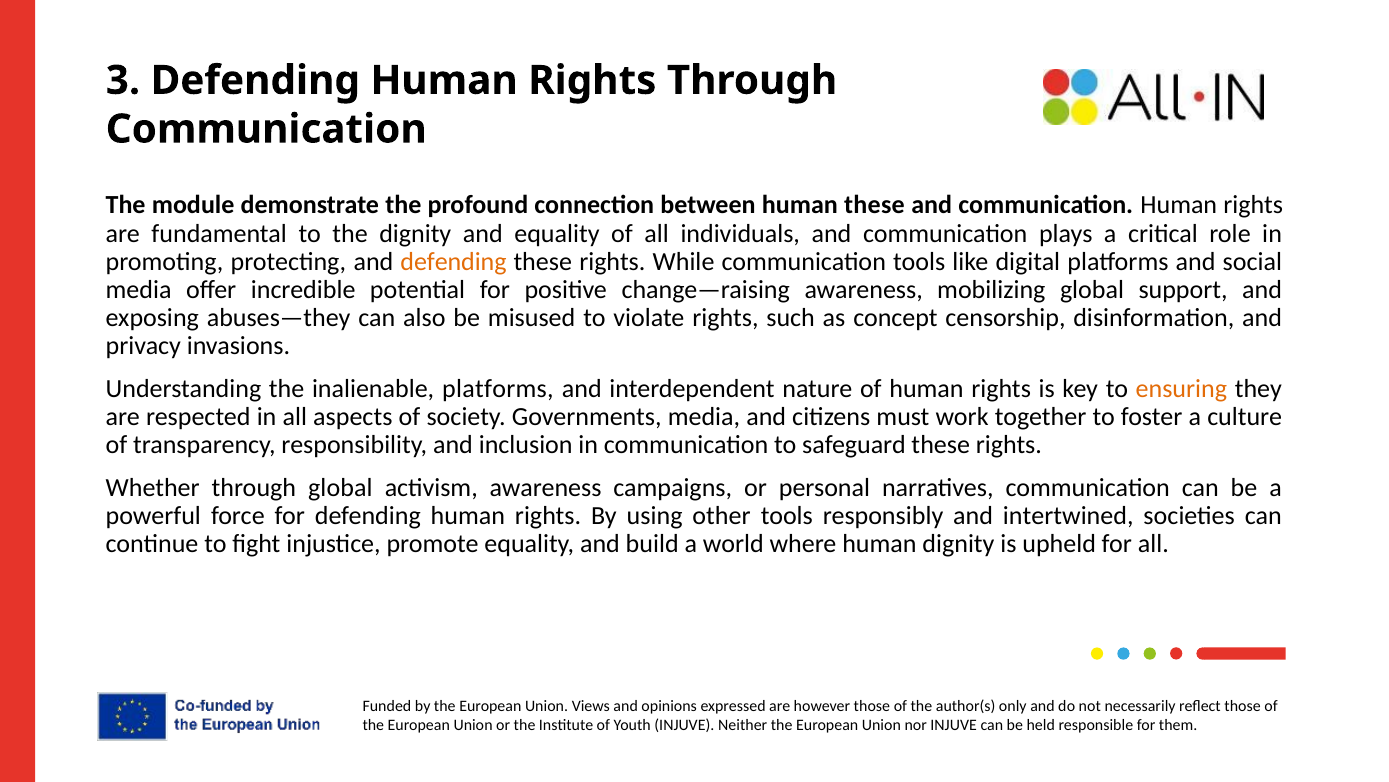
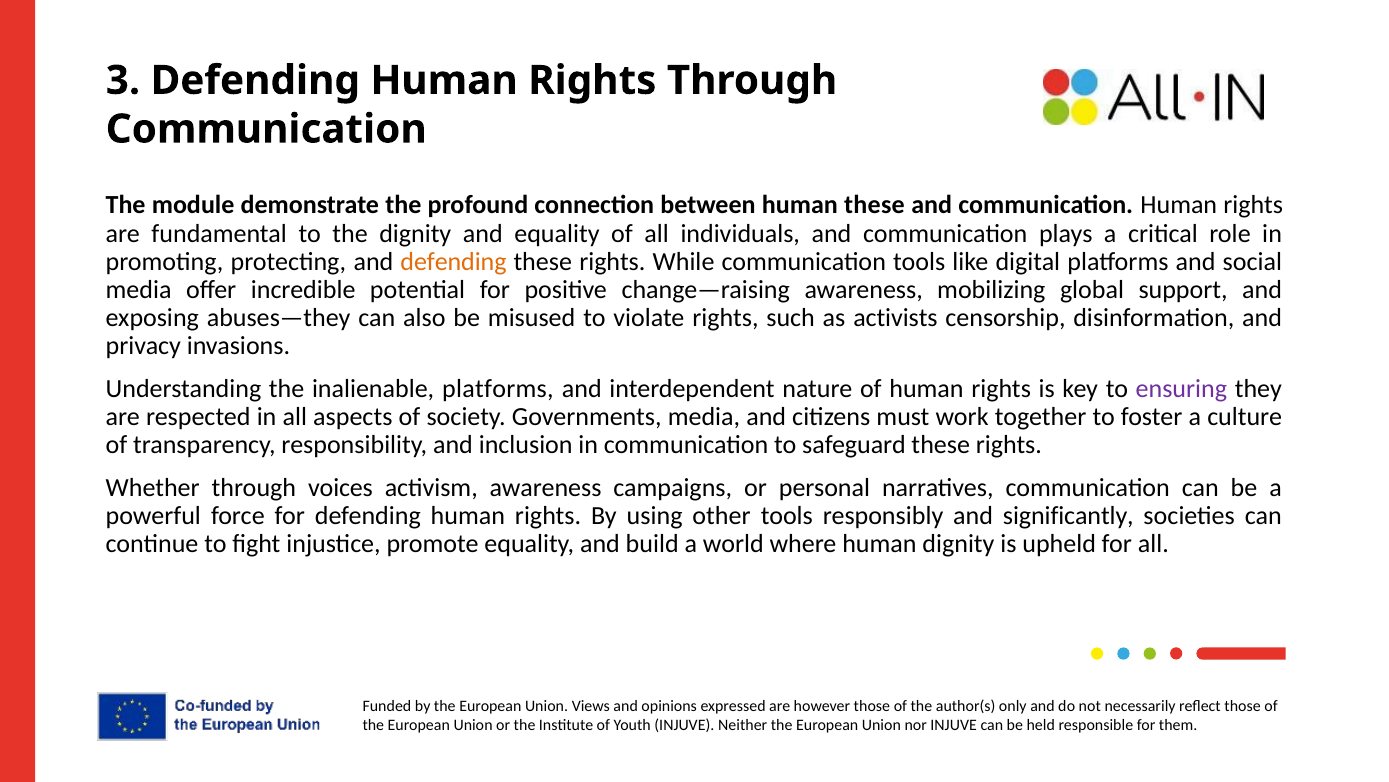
concept: concept -> activists (895, 318)
ensuring colour: orange -> purple (1181, 388)
through global: global -> voices (340, 487)
intertwined: intertwined -> significantly (1068, 515)
